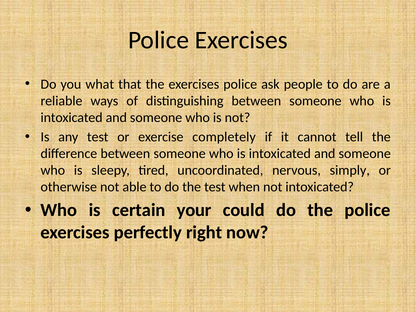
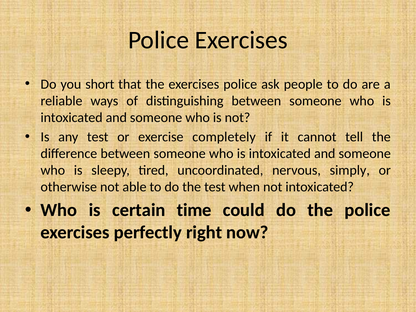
what: what -> short (100, 84)
your: your -> time (194, 210)
